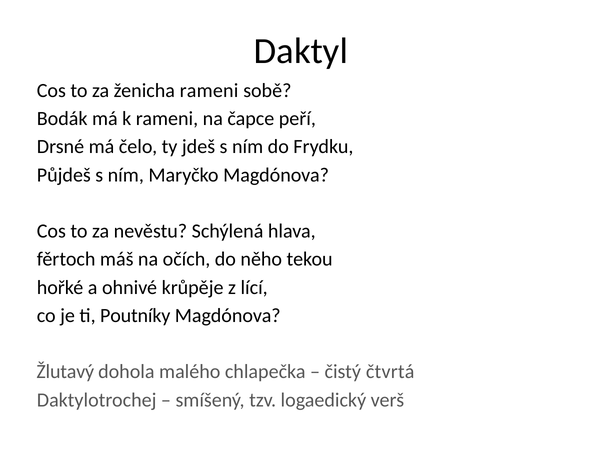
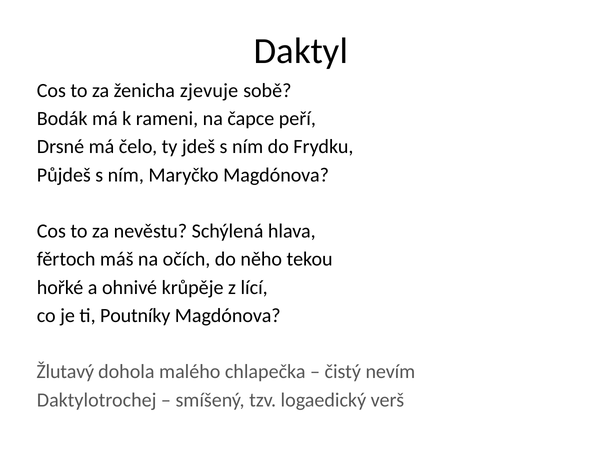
ženicha rameni: rameni -> zjevuje (209, 91)
čtvrtá: čtvrtá -> nevím (390, 371)
